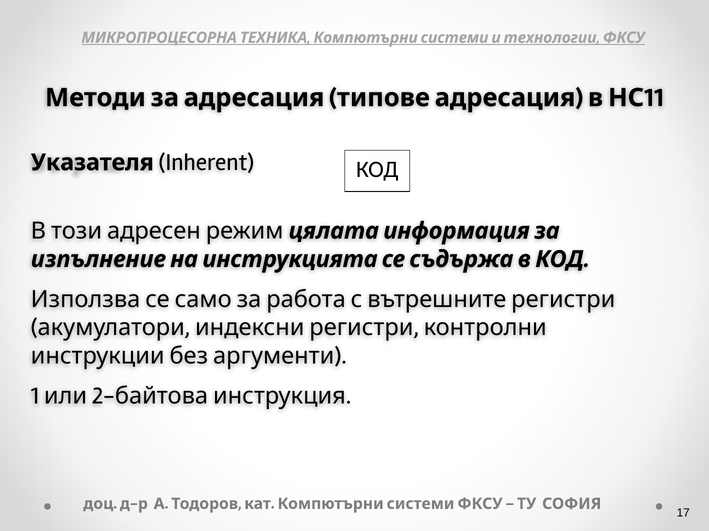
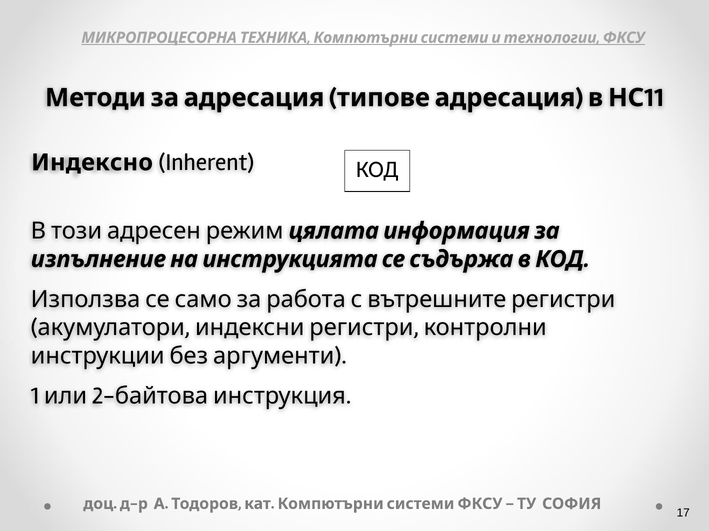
Указателя: Указателя -> Индексно (92, 163)
